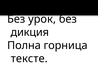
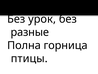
дикция: дикция -> разные (30, 32)
тексте: тексте -> птицы (29, 58)
